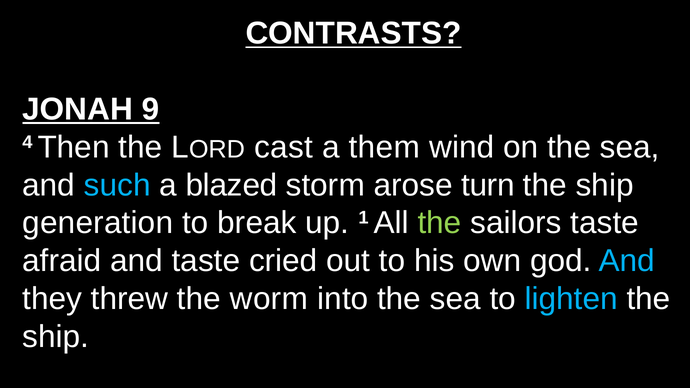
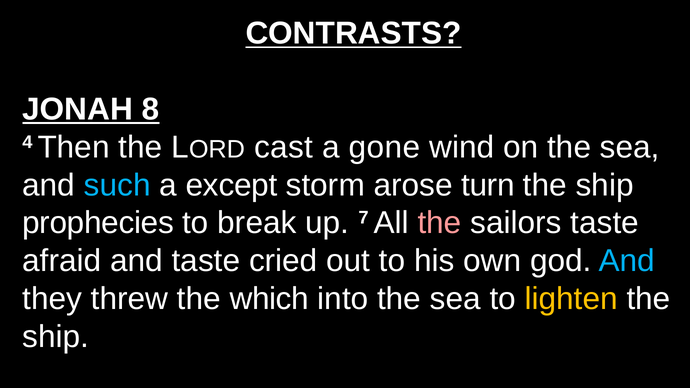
9: 9 -> 8 (151, 109)
them: them -> gone (385, 147)
blazed: blazed -> except (232, 185)
generation: generation -> prophecies (98, 223)
1: 1 -> 7 (364, 218)
the colour: light green -> pink (439, 223)
worm: worm -> which (269, 299)
lighten colour: light blue -> yellow (571, 299)
